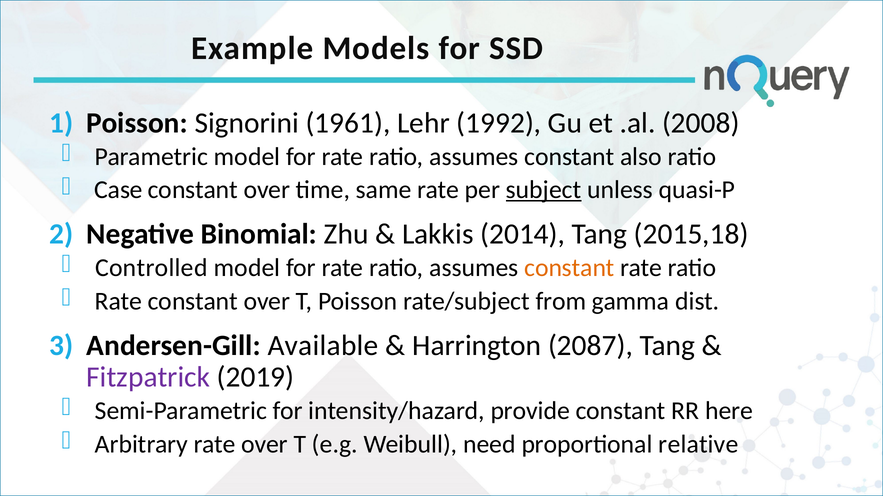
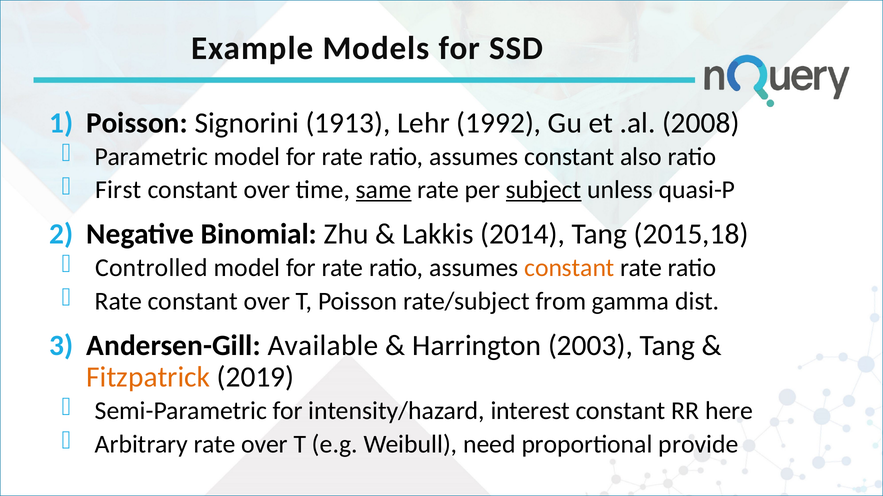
1961: 1961 -> 1913 (348, 123)
Case: Case -> First (118, 190)
same underline: none -> present (384, 190)
2087: 2087 -> 2003 (590, 346)
Fitzpatrick colour: purple -> orange (148, 378)
provide: provide -> interest (530, 411)
relative: relative -> provide (698, 445)
